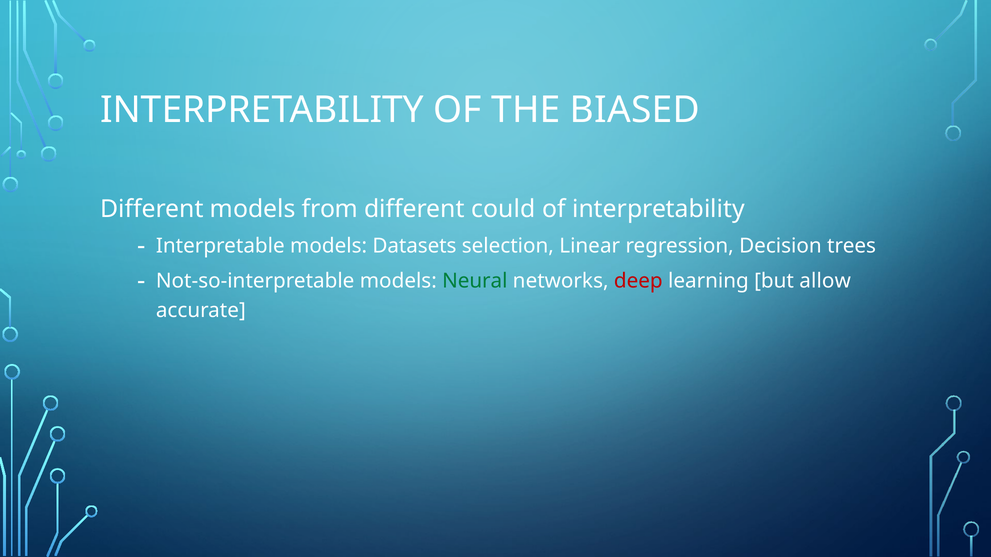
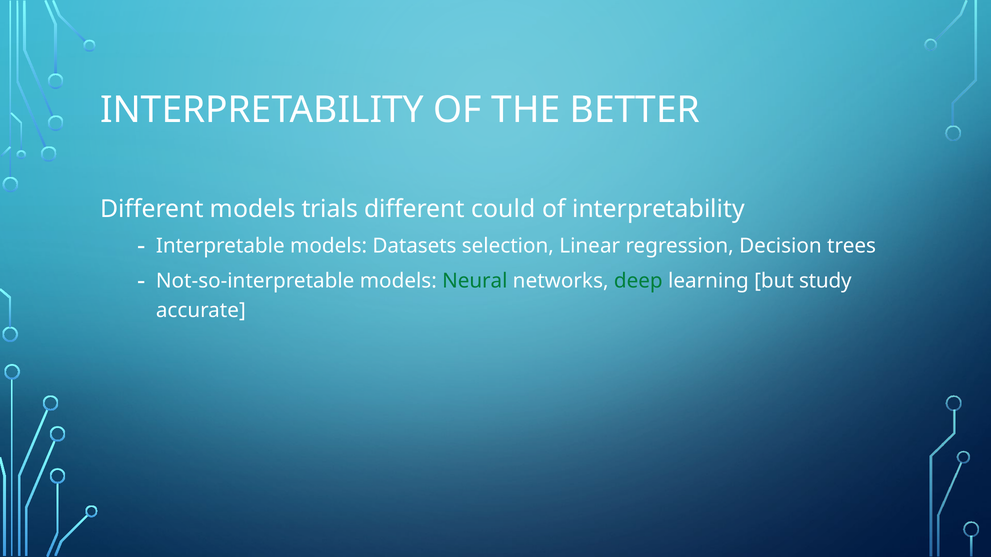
BIASED: BIASED -> BETTER (635, 110)
from: from -> trials (330, 209)
deep colour: red -> green (638, 281)
allow: allow -> study (825, 281)
